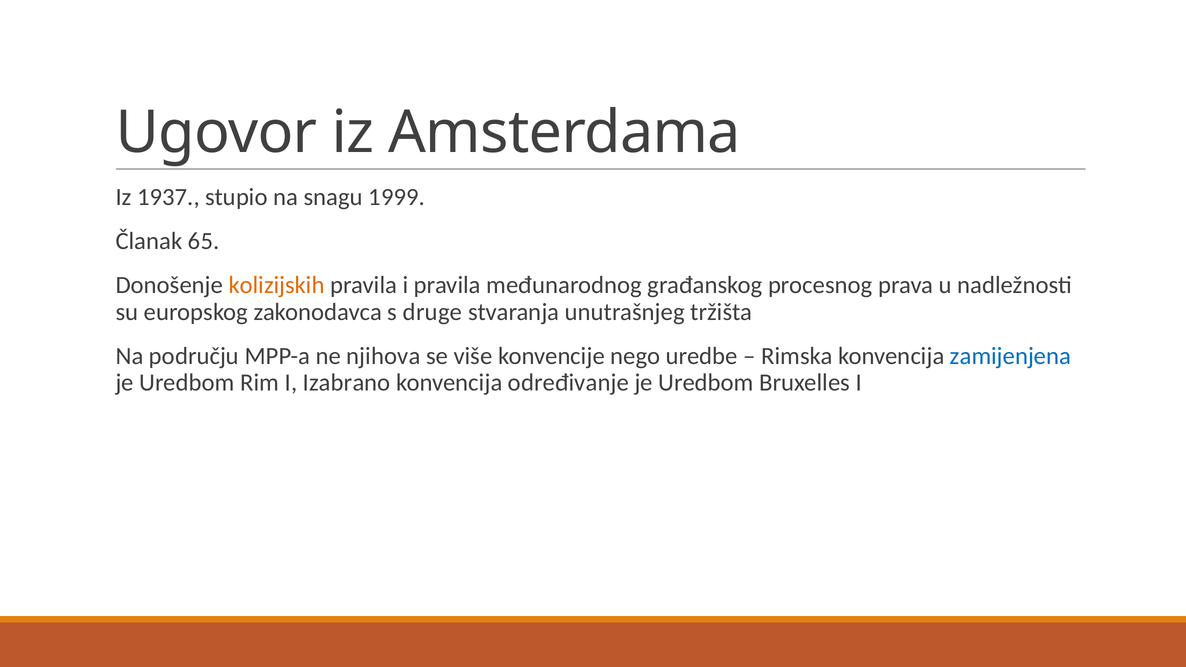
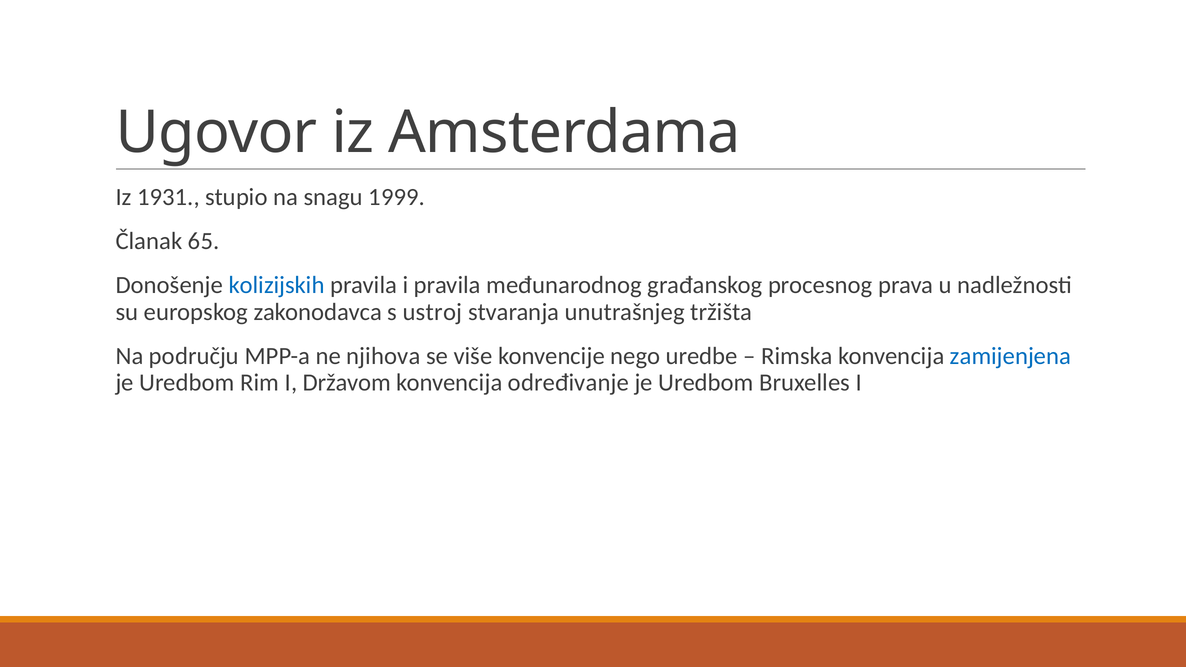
1937: 1937 -> 1931 (168, 197)
kolizijskih colour: orange -> blue (277, 285)
druge: druge -> ustroj (433, 312)
Izabrano: Izabrano -> Državom (347, 383)
